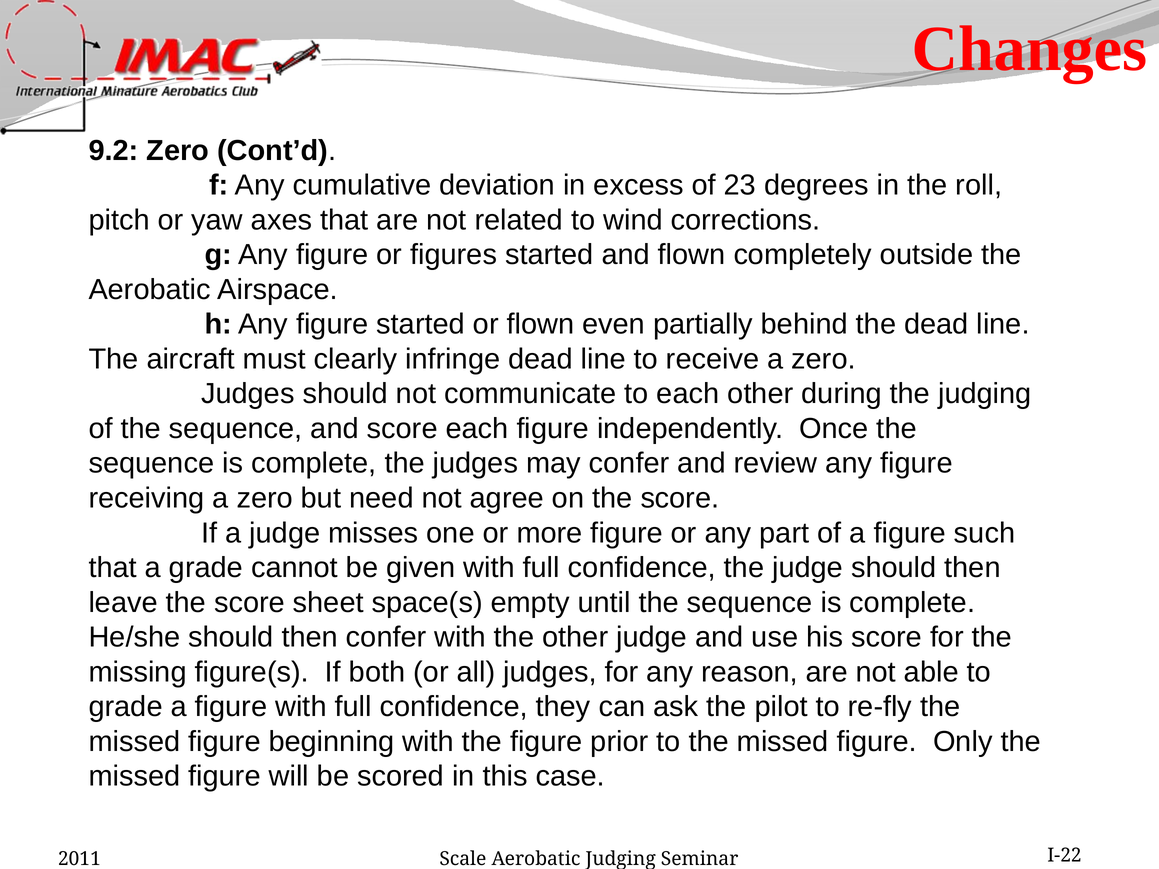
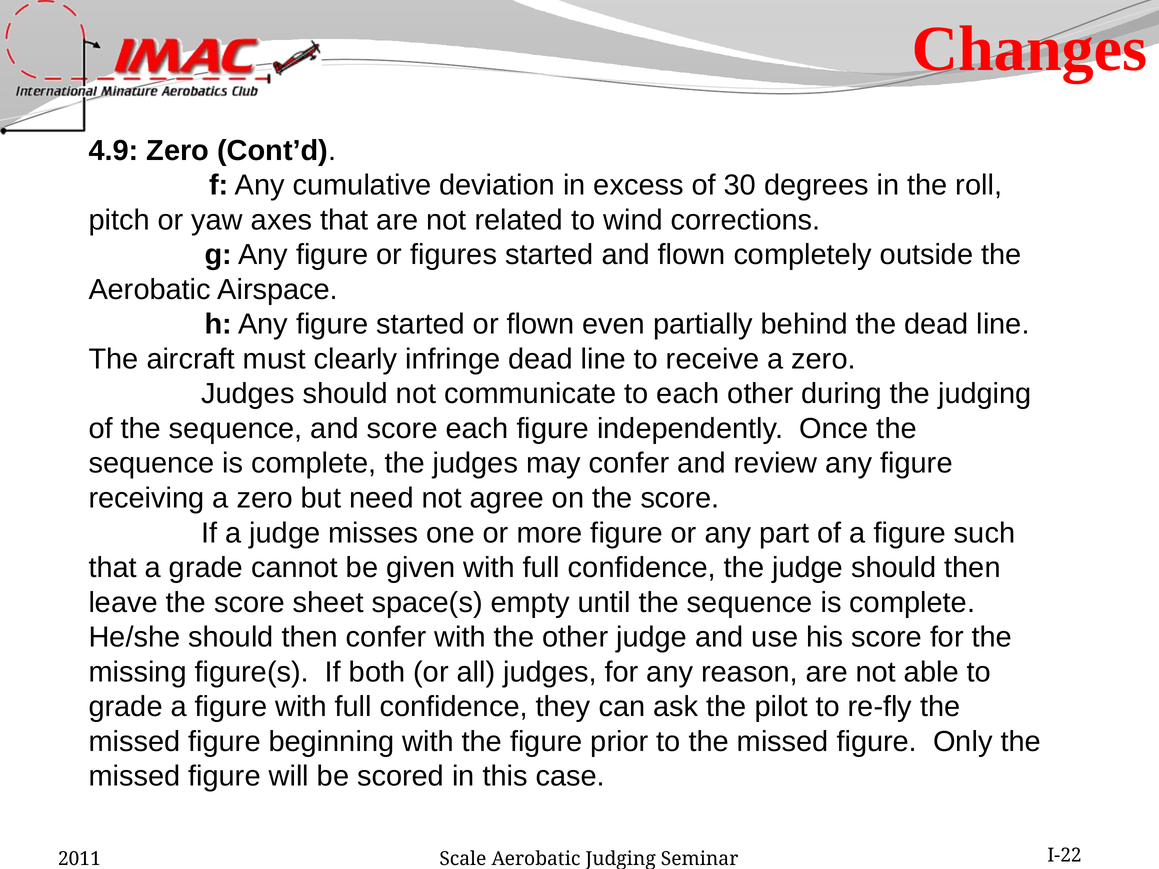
9.2: 9.2 -> 4.9 (114, 151)
23: 23 -> 30 (740, 185)
